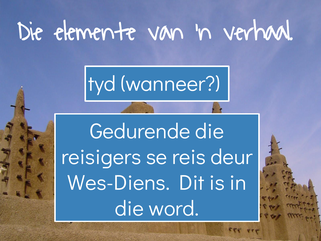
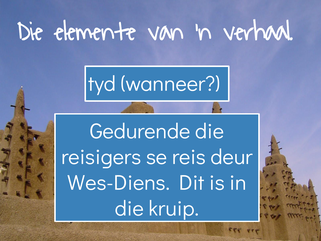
word: word -> kruip (174, 208)
